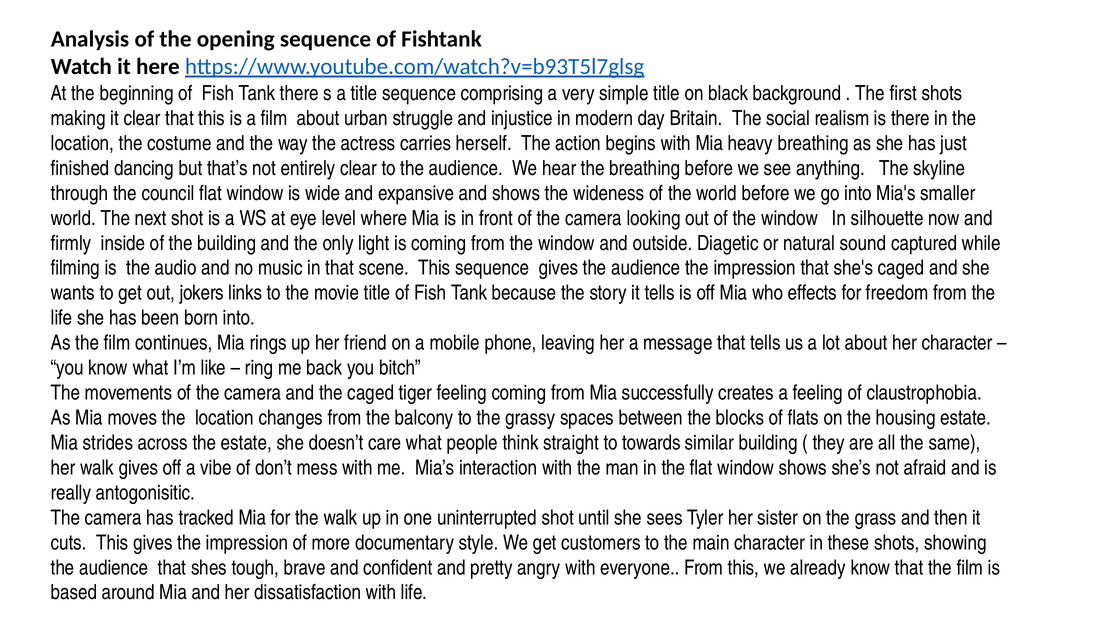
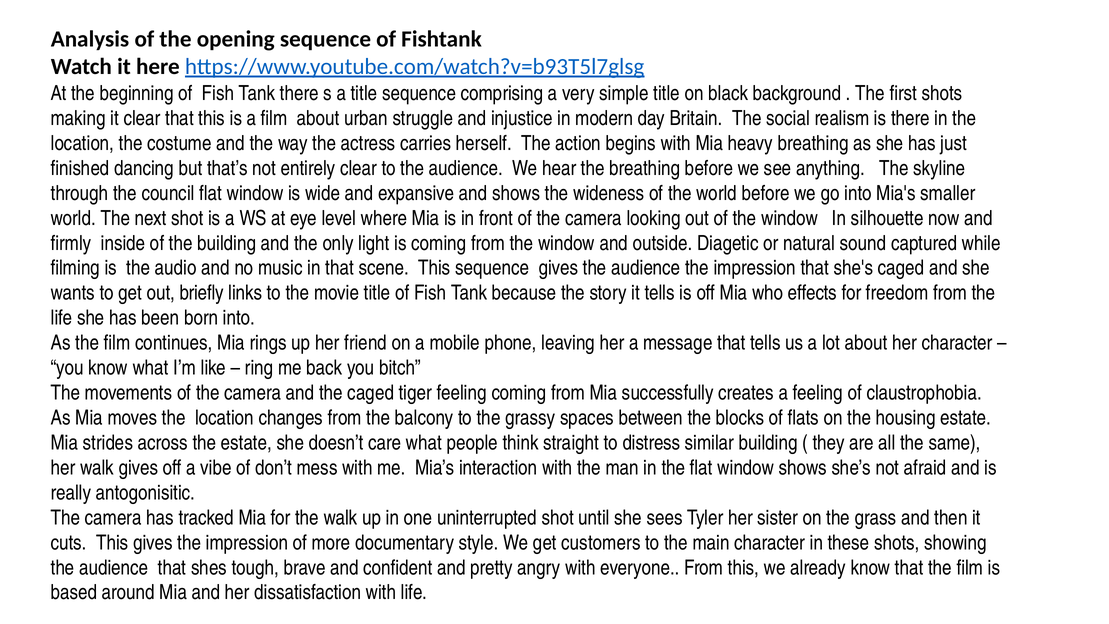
jokers: jokers -> briefly (202, 293)
towards: towards -> distress (651, 443)
